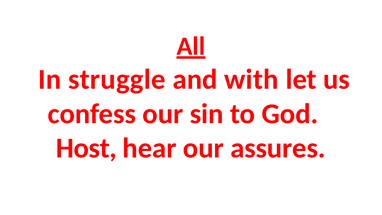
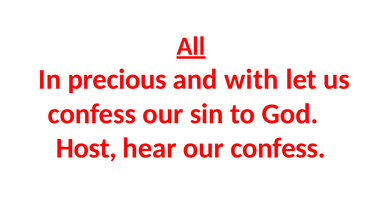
struggle: struggle -> precious (117, 79)
our assures: assures -> confess (278, 148)
